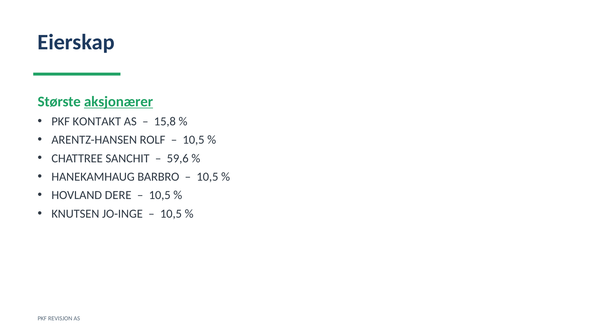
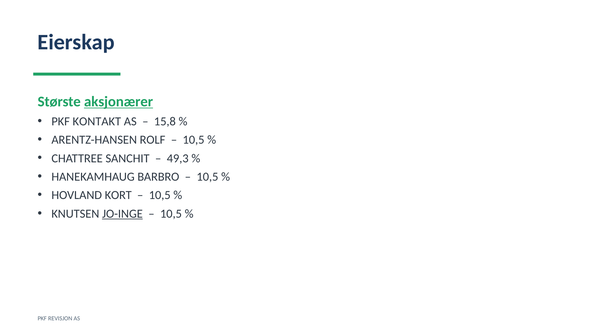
59,6: 59,6 -> 49,3 (178, 158)
DERE: DERE -> KORT (118, 195)
JO-INGE underline: none -> present (122, 214)
